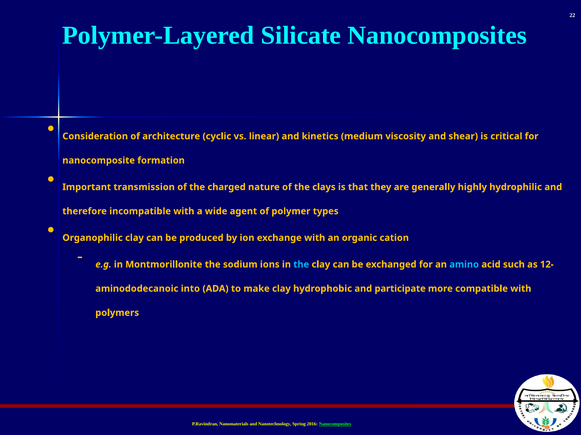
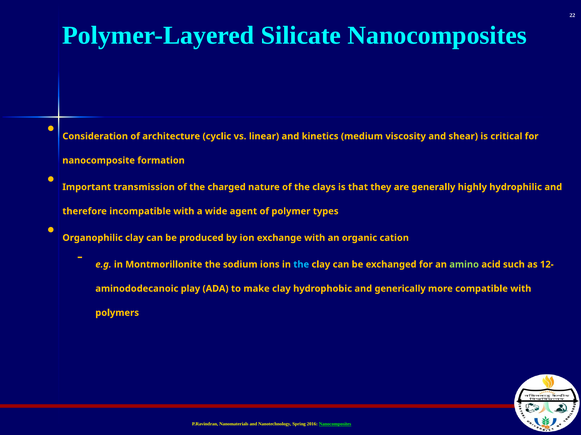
amino colour: light blue -> light green (464, 265)
into: into -> play (190, 289)
participate: participate -> generically (400, 289)
